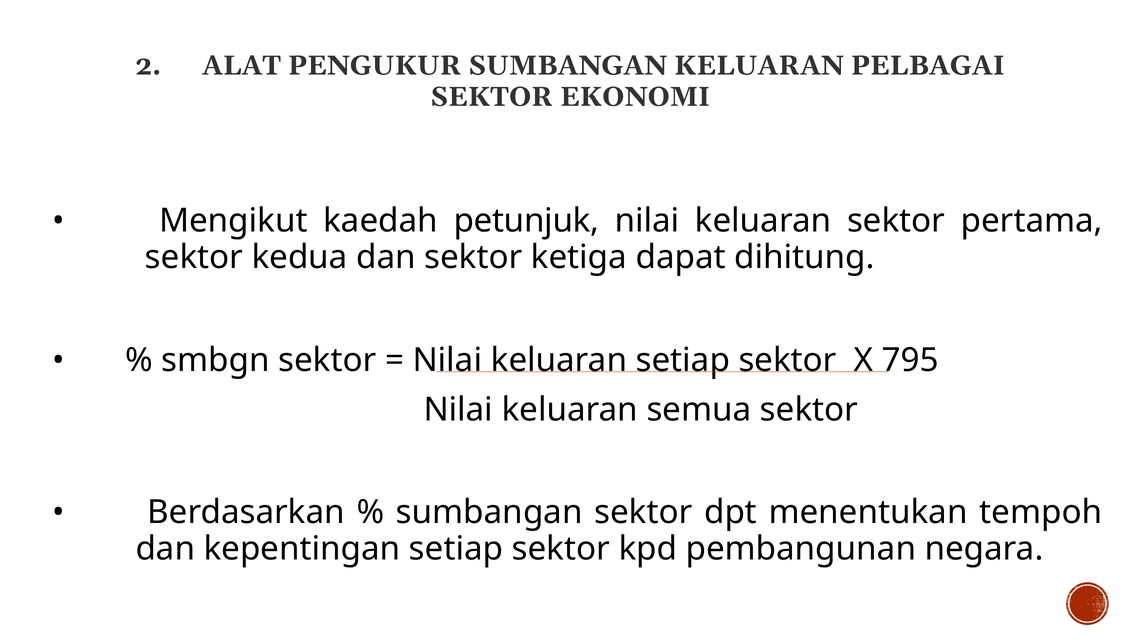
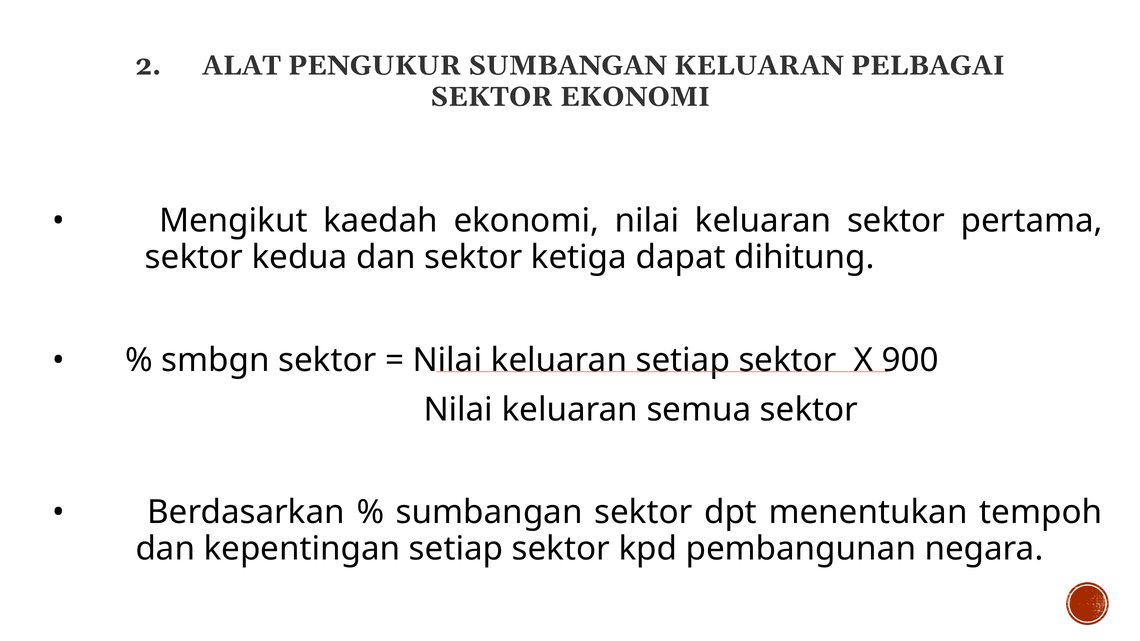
kaedah petunjuk: petunjuk -> ekonomi (526, 221)
795: 795 -> 900 (910, 360)
